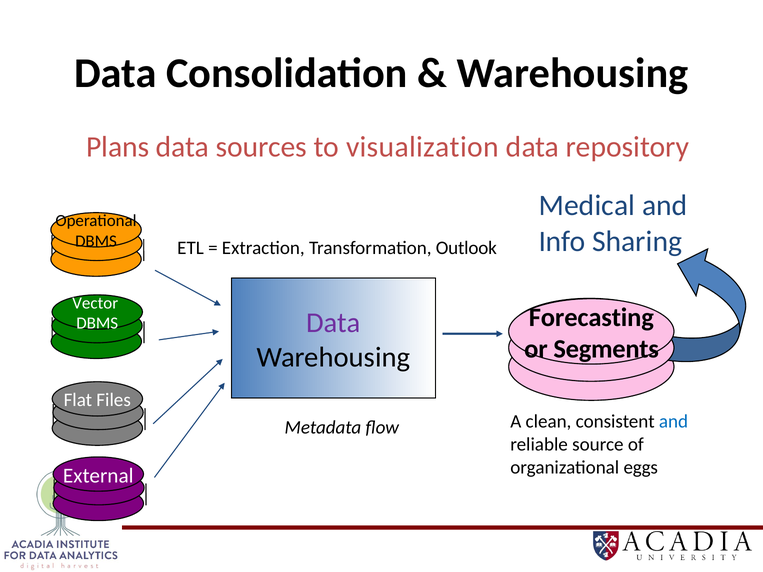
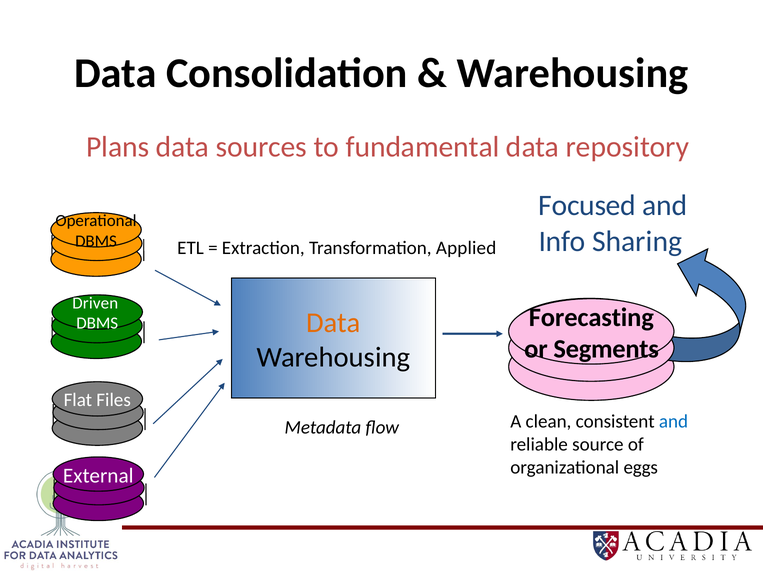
visualization: visualization -> fundamental (423, 147)
Medical: Medical -> Focused (587, 206)
Outlook: Outlook -> Applied (466, 248)
Vector: Vector -> Driven (95, 303)
Data colour: purple -> orange (334, 323)
